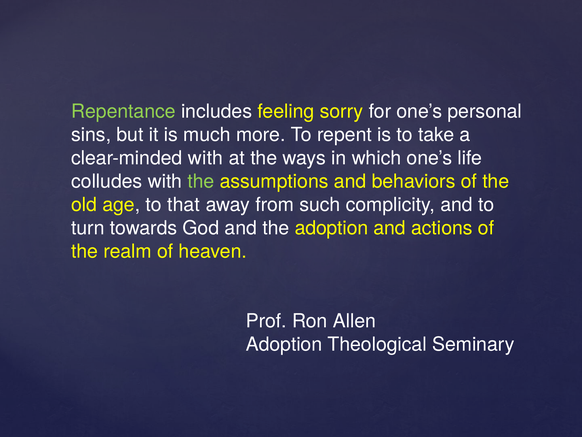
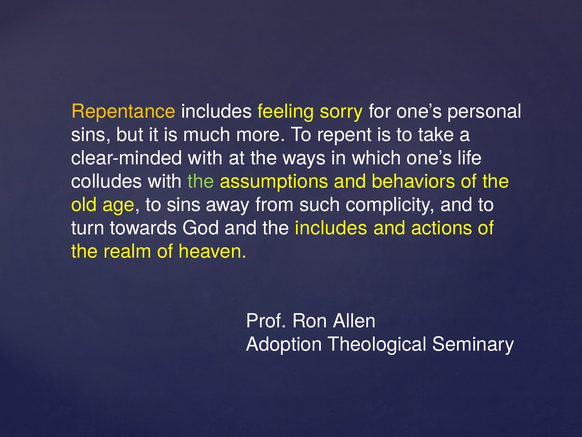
Repentance colour: light green -> yellow (123, 111)
to that: that -> sins (184, 204)
the adoption: adoption -> includes (331, 228)
